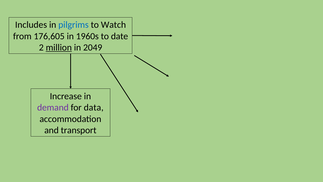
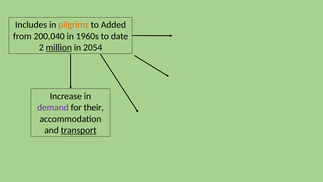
pilgrims colour: blue -> orange (74, 25)
Watch: Watch -> Added (113, 25)
176,605: 176,605 -> 200,040 (49, 36)
2049: 2049 -> 2054 (93, 47)
data: data -> their (94, 107)
transport underline: none -> present (79, 130)
